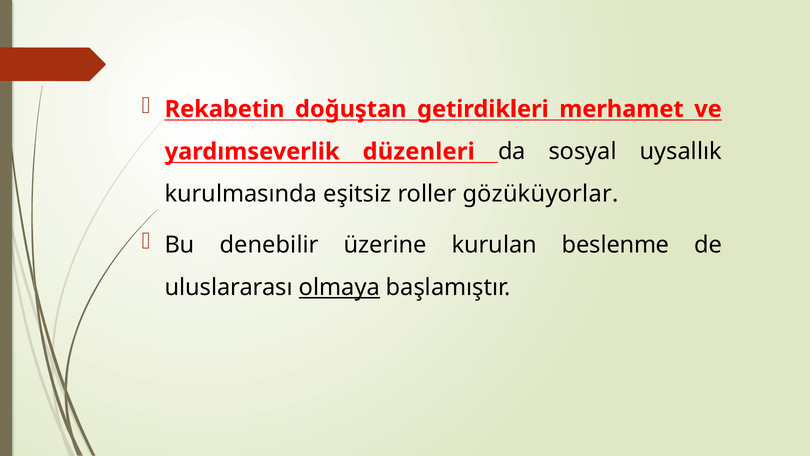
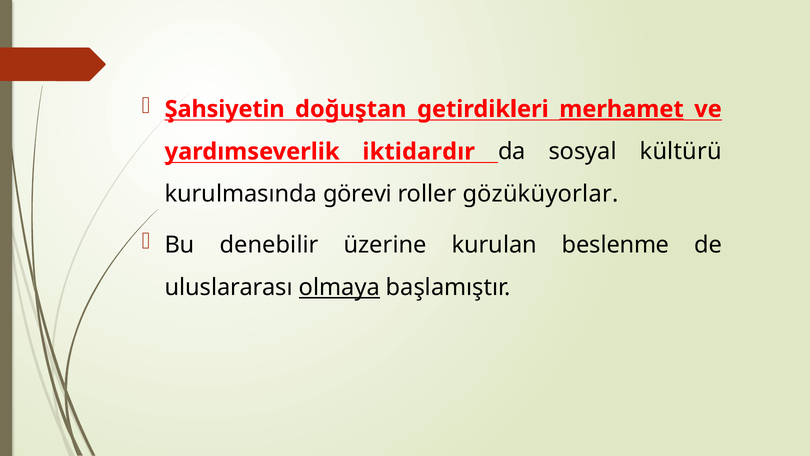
Rekabetin: Rekabetin -> Şahsiyetin (225, 109)
merhamet underline: none -> present (621, 109)
düzenleri: düzenleri -> iktidardır (419, 151)
uysallık: uysallık -> kültürü (681, 151)
eşitsiz: eşitsiz -> görevi (358, 194)
